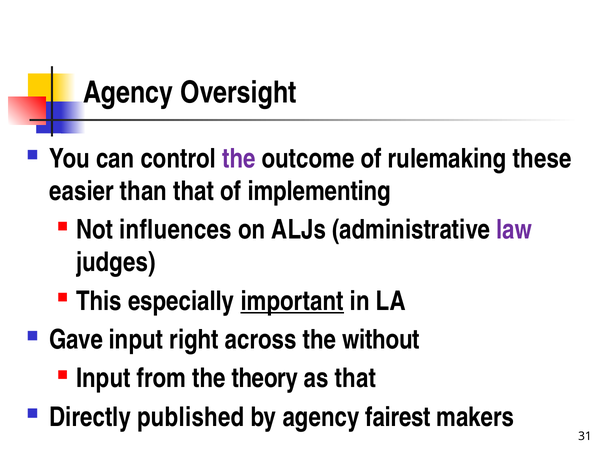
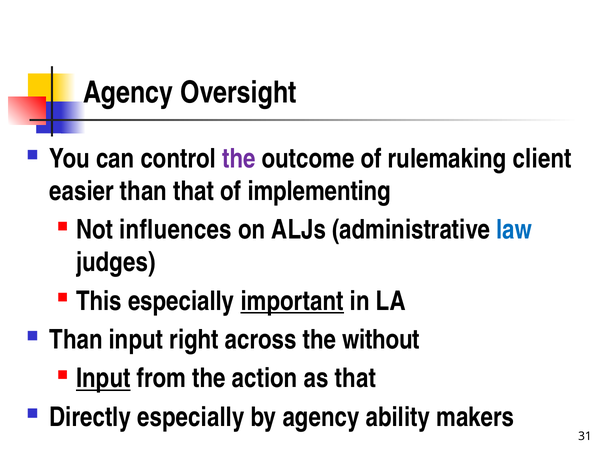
these: these -> client (542, 159)
law colour: purple -> blue (514, 230)
Gave: Gave -> Than (76, 340)
Input underline: none -> present (103, 379)
theory: theory -> action (265, 379)
Directly published: published -> especially (191, 417)
fairest: fairest -> ability (398, 417)
